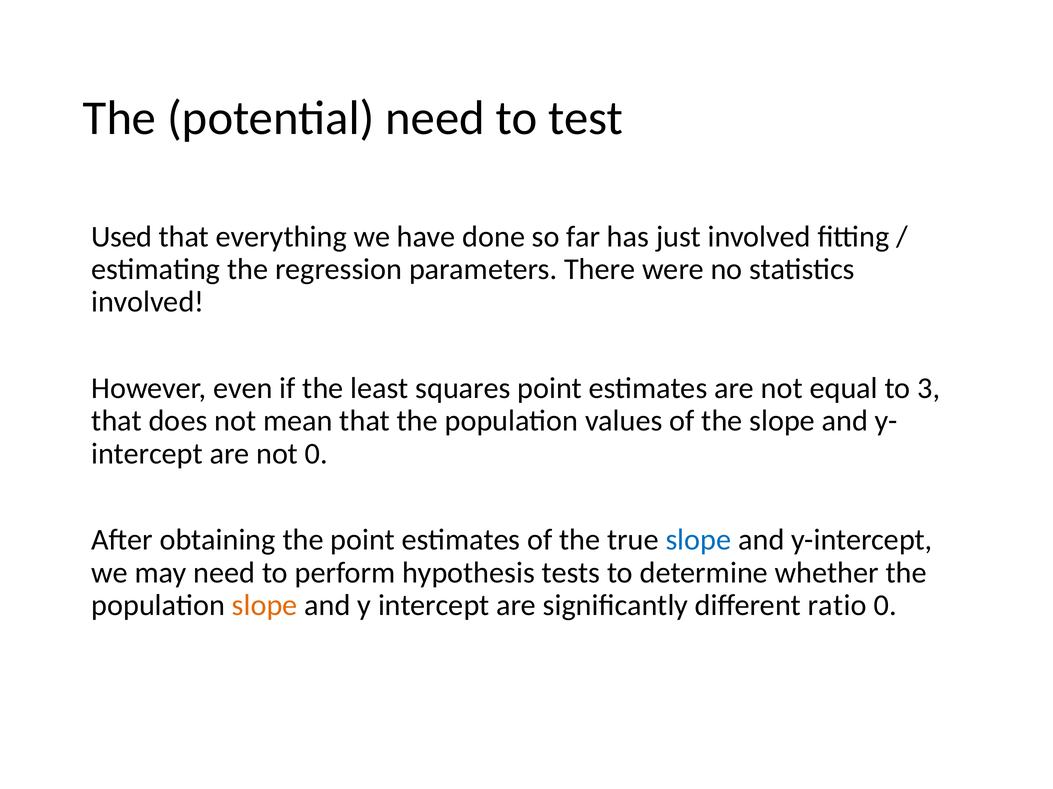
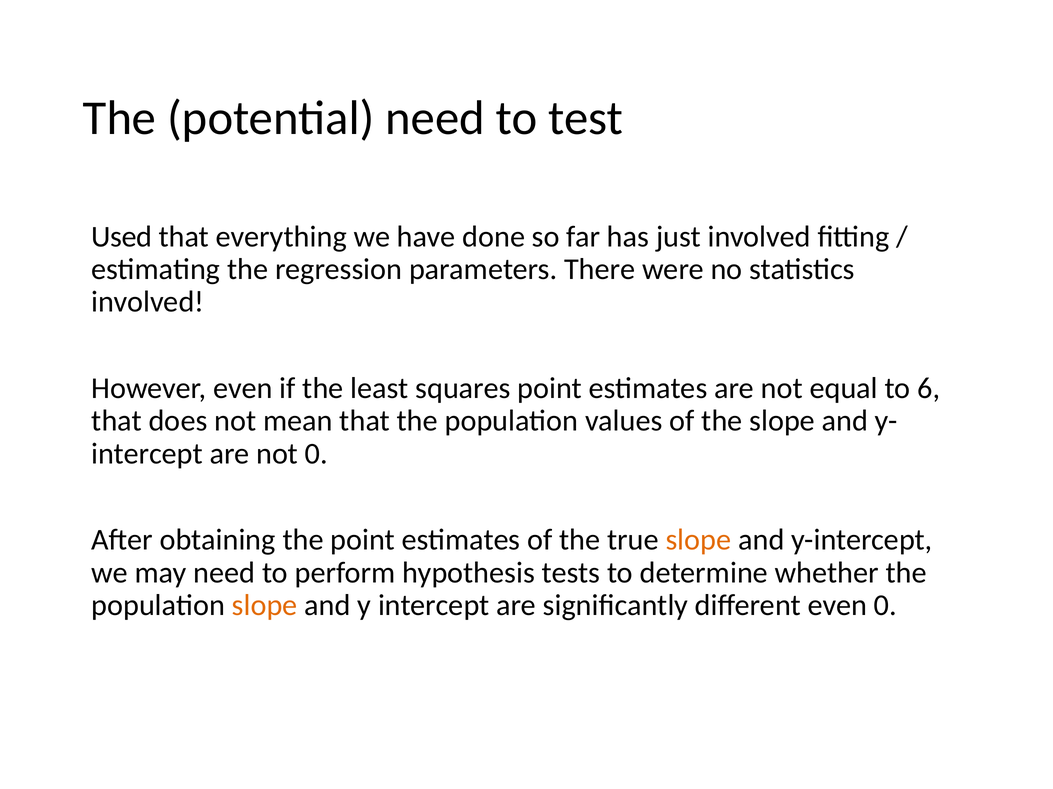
3: 3 -> 6 (929, 389)
slope colour: blue -> orange (699, 540)
different ratio: ratio -> even (837, 606)
